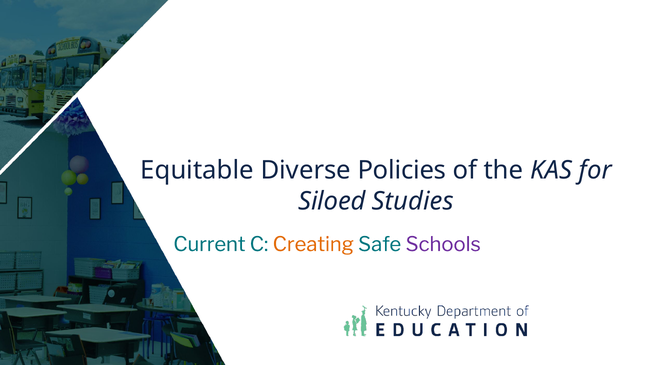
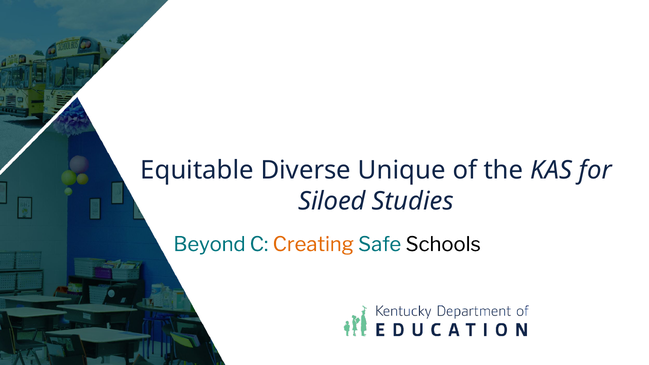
Policies: Policies -> Unique (402, 170)
Current: Current -> Beyond (209, 244)
Schools colour: purple -> black (443, 244)
